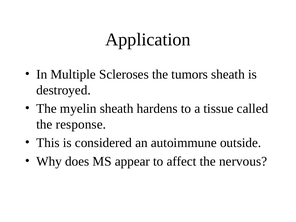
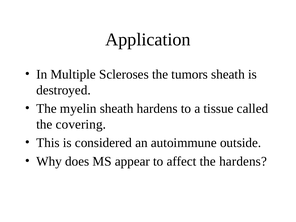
response: response -> covering (81, 124)
the nervous: nervous -> hardens (243, 161)
